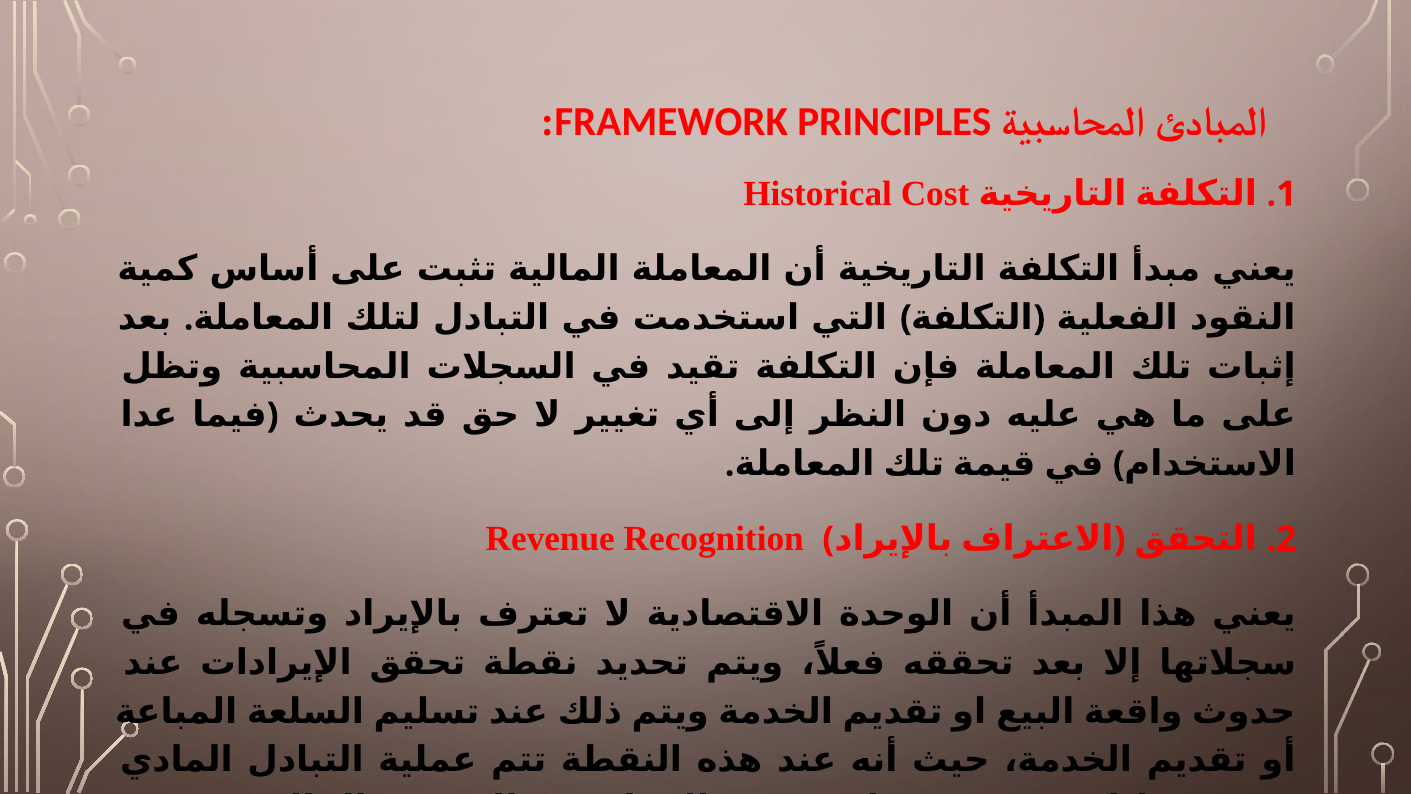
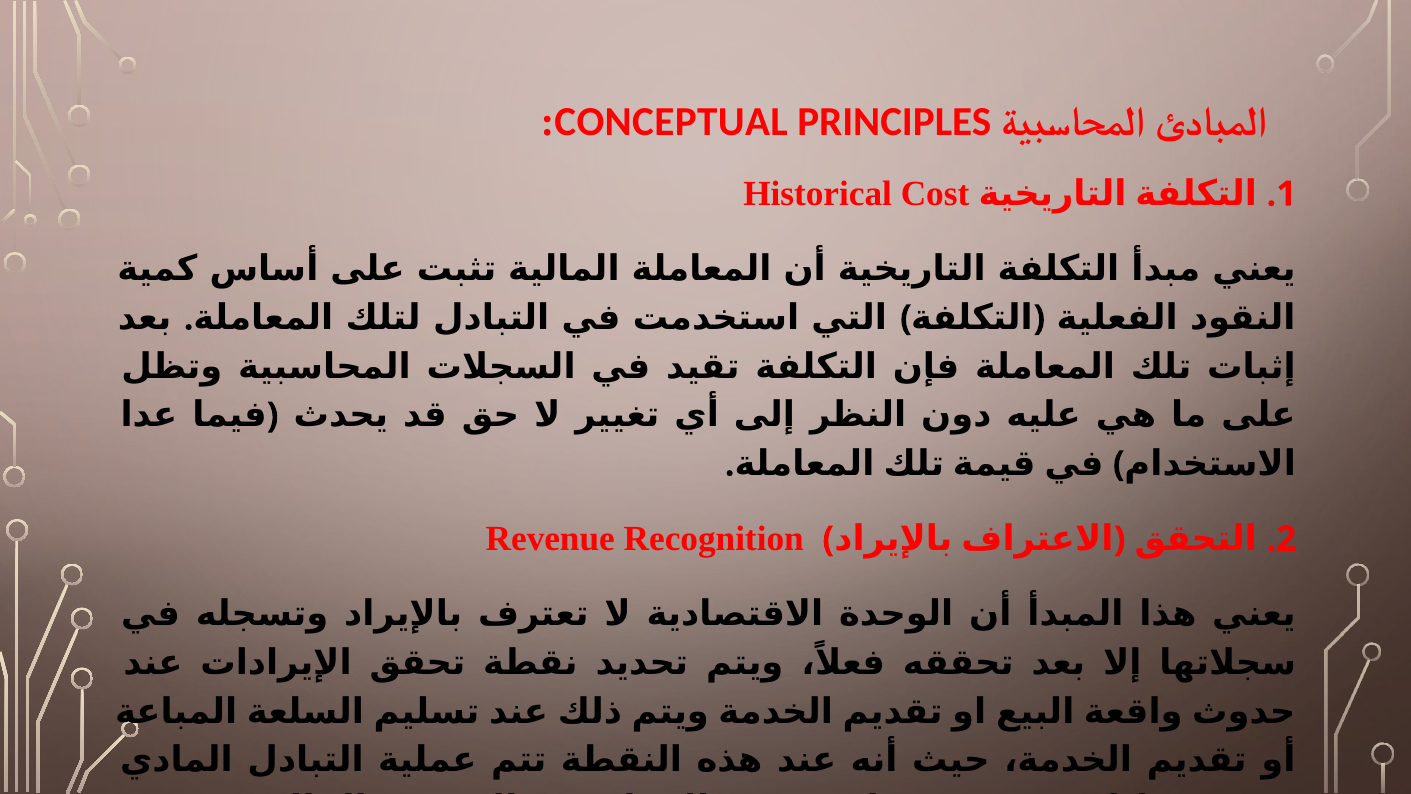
FRAMEWORK: FRAMEWORK -> CONCEPTUAL (671, 122)
